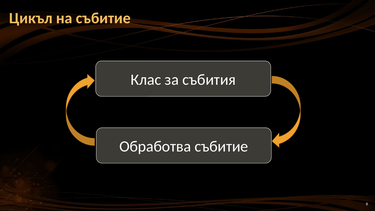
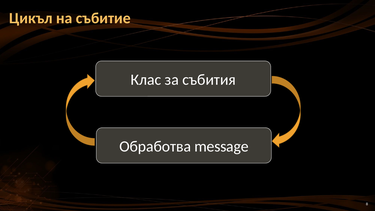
Обработва събитие: събитие -> message (221, 147)
